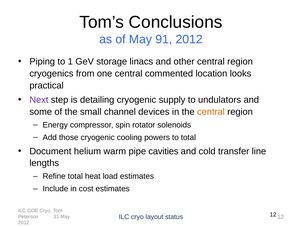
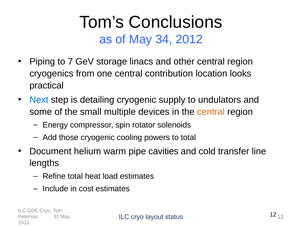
91: 91 -> 34 (164, 39)
1: 1 -> 7 (70, 61)
commented: commented -> contribution (169, 73)
Next colour: purple -> blue (39, 100)
channel: channel -> multiple (120, 112)
